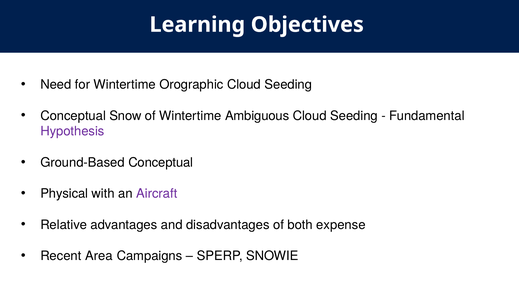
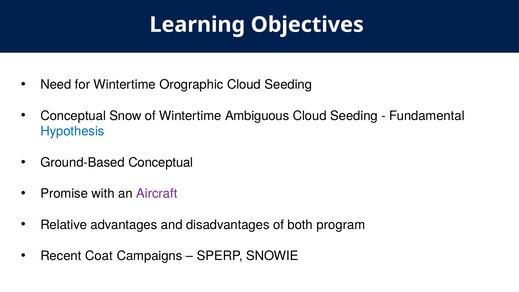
Hypothesis colour: purple -> blue (72, 131)
Physical: Physical -> Promise (64, 194)
expense: expense -> program (341, 225)
Area: Area -> Coat (99, 256)
